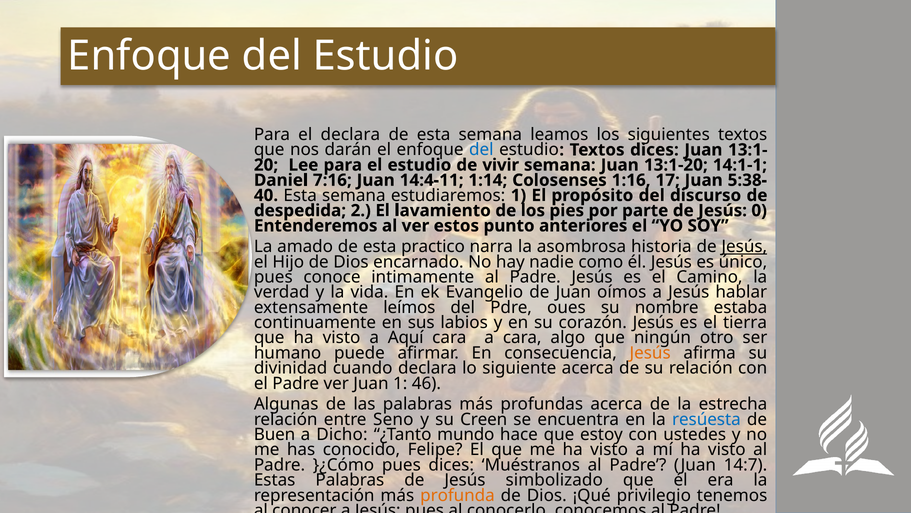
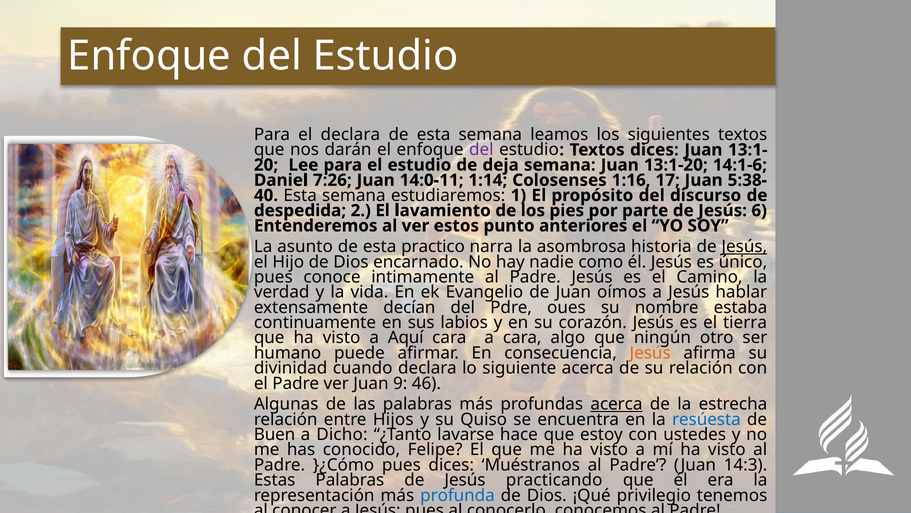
del colour: blue -> purple (481, 150)
vivir: vivir -> deja (501, 165)
14:1-1: 14:1-1 -> 14:1-6 (740, 165)
7:16: 7:16 -> 7:26 (332, 180)
14:4-11: 14:4-11 -> 14:0-11 (432, 180)
0: 0 -> 6 (759, 210)
amado: amado -> asunto (305, 246)
leímos: leímos -> decían (409, 307)
Juan 1: 1 -> 9 (400, 383)
acerca underline: none -> present (616, 404)
Seno: Seno -> Hijos (393, 419)
Creen: Creen -> Quiso (484, 419)
mundo: mundo -> lavarse (466, 434)
14:7: 14:7 -> 14:3 (745, 465)
simbolizado: simbolizado -> practicando (554, 480)
profunda colour: orange -> blue (457, 495)
